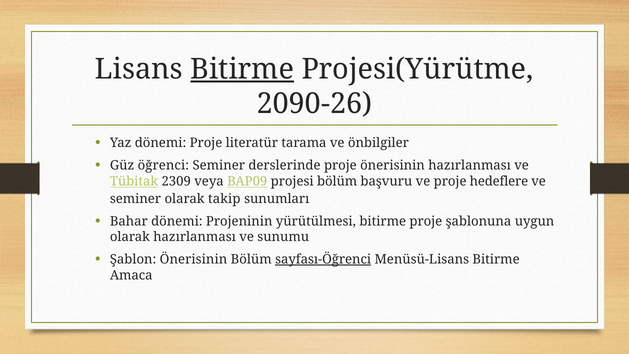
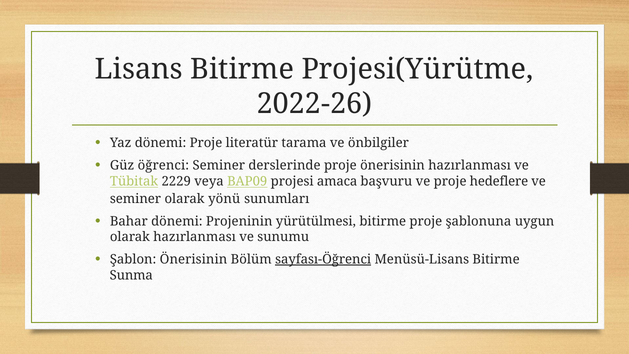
Bitirme underline: present -> none (242, 69)
2090-26: 2090-26 -> 2022-26 (314, 104)
2309: 2309 -> 2229 (176, 181)
projesi bölüm: bölüm -> amaca (337, 181)
takip: takip -> yönü (224, 199)
Amaca: Amaca -> Sunma (131, 275)
